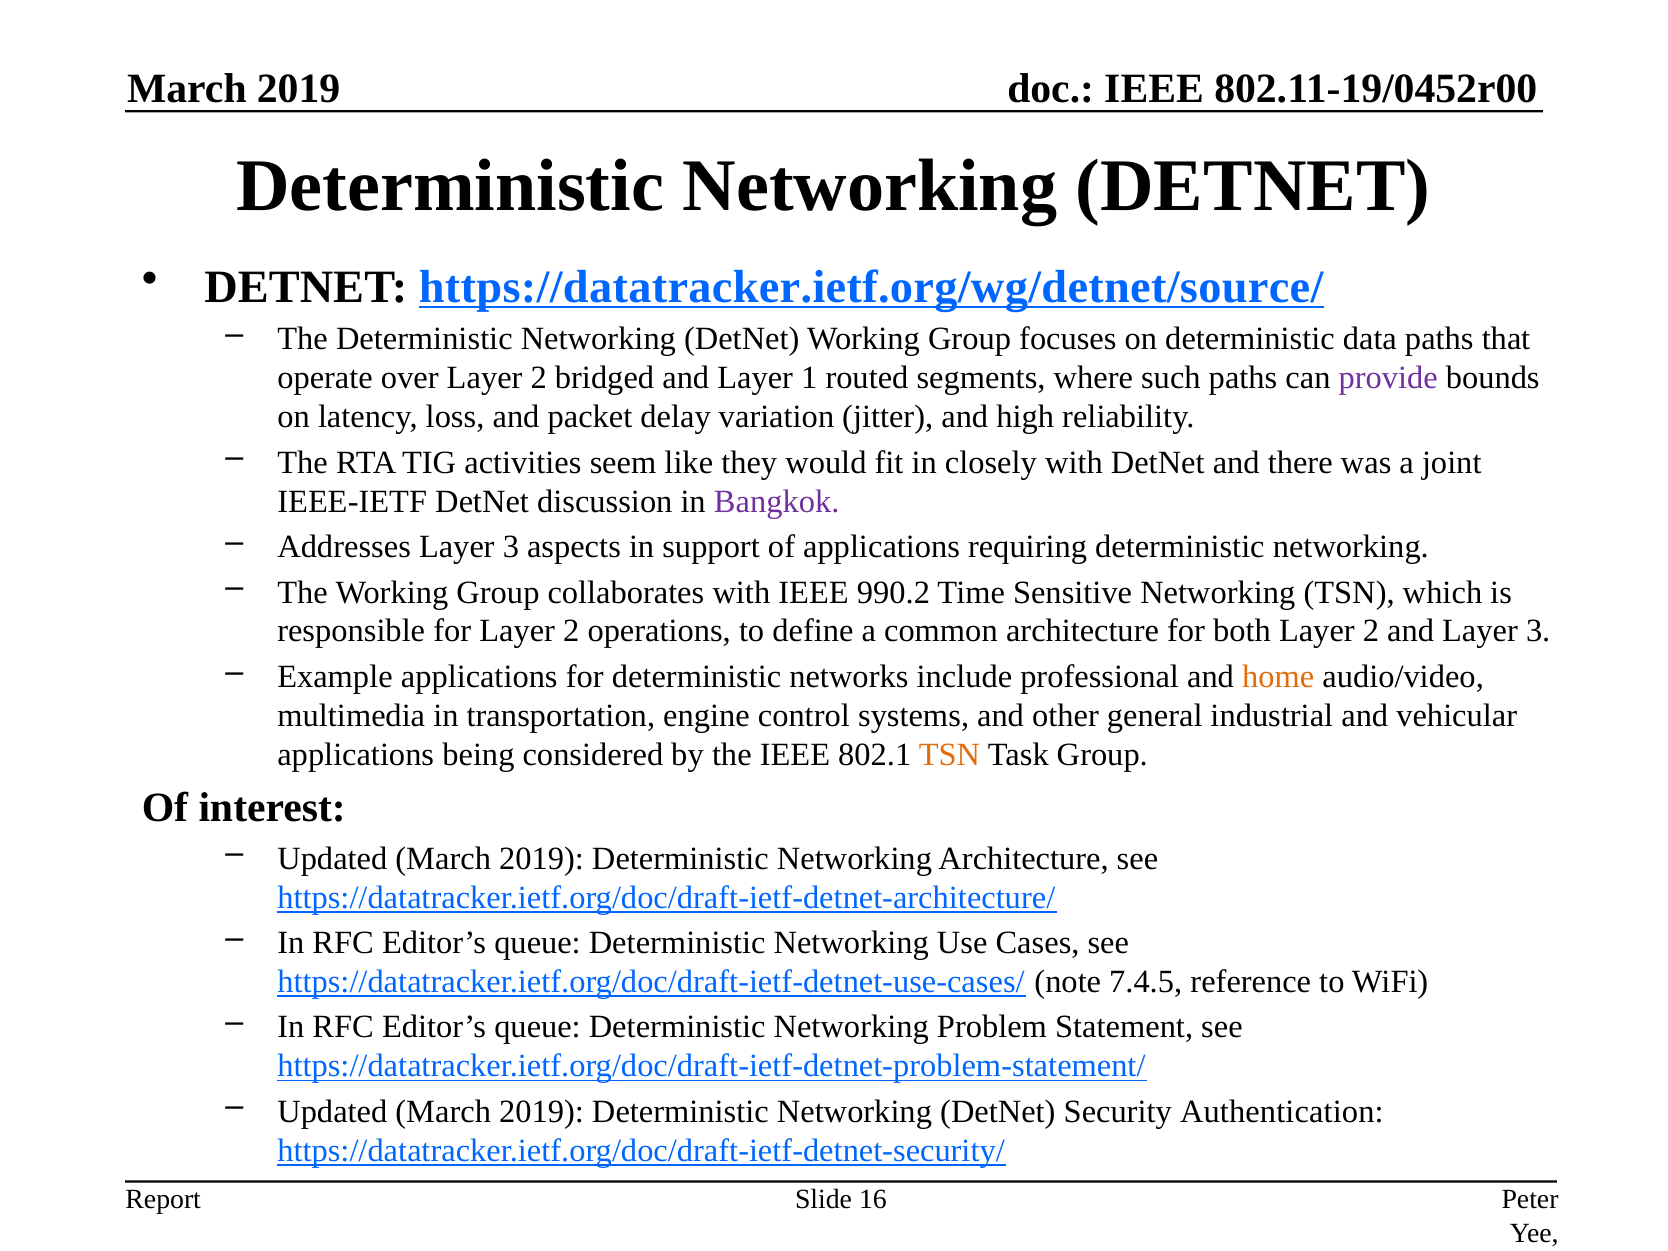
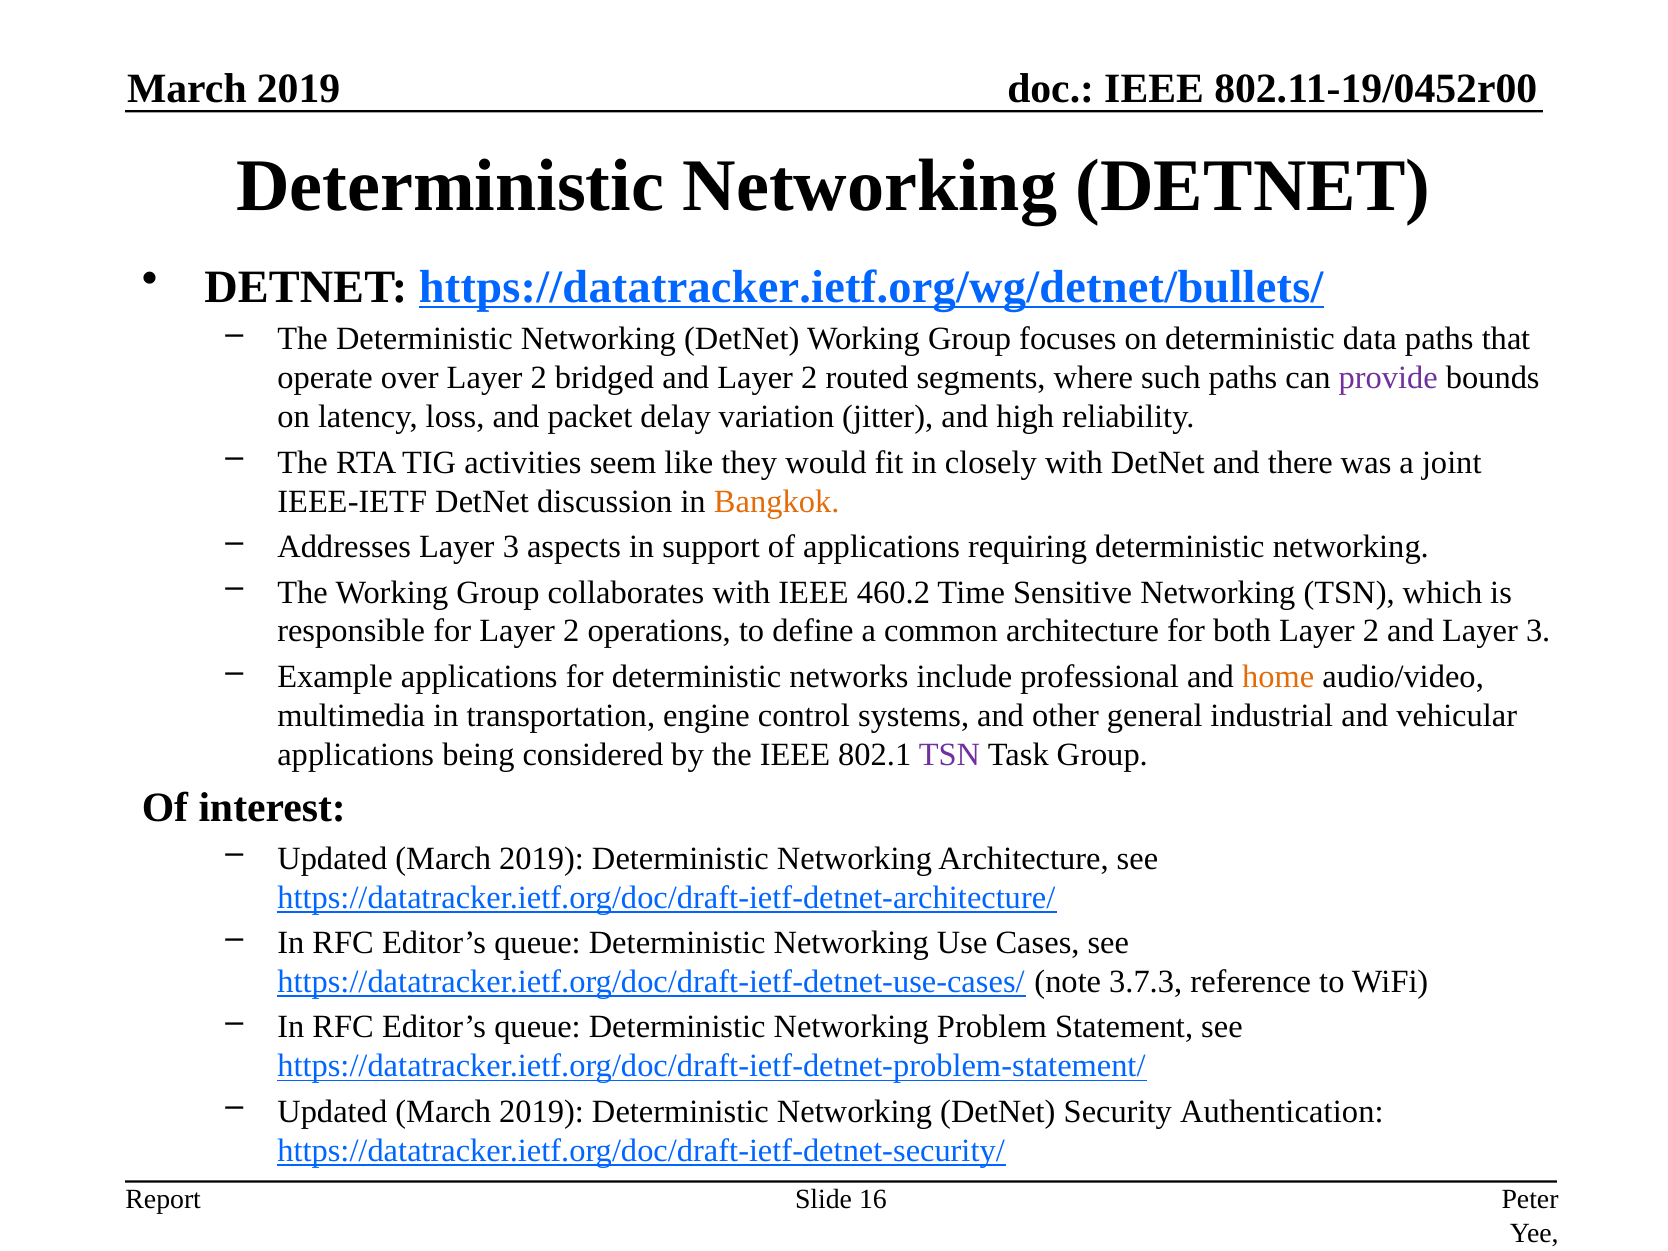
https://datatracker.ietf.org/wg/detnet/source/: https://datatracker.ietf.org/wg/detnet/source/ -> https://datatracker.ietf.org/wg/detnet/bullets/ (871, 287)
and Layer 1: 1 -> 2 (809, 378)
Bangkok colour: purple -> orange (777, 501)
990.2: 990.2 -> 460.2 (893, 592)
TSN colour: orange -> purple (950, 755)
7.4.5: 7.4.5 -> 3.7.3 (1146, 982)
